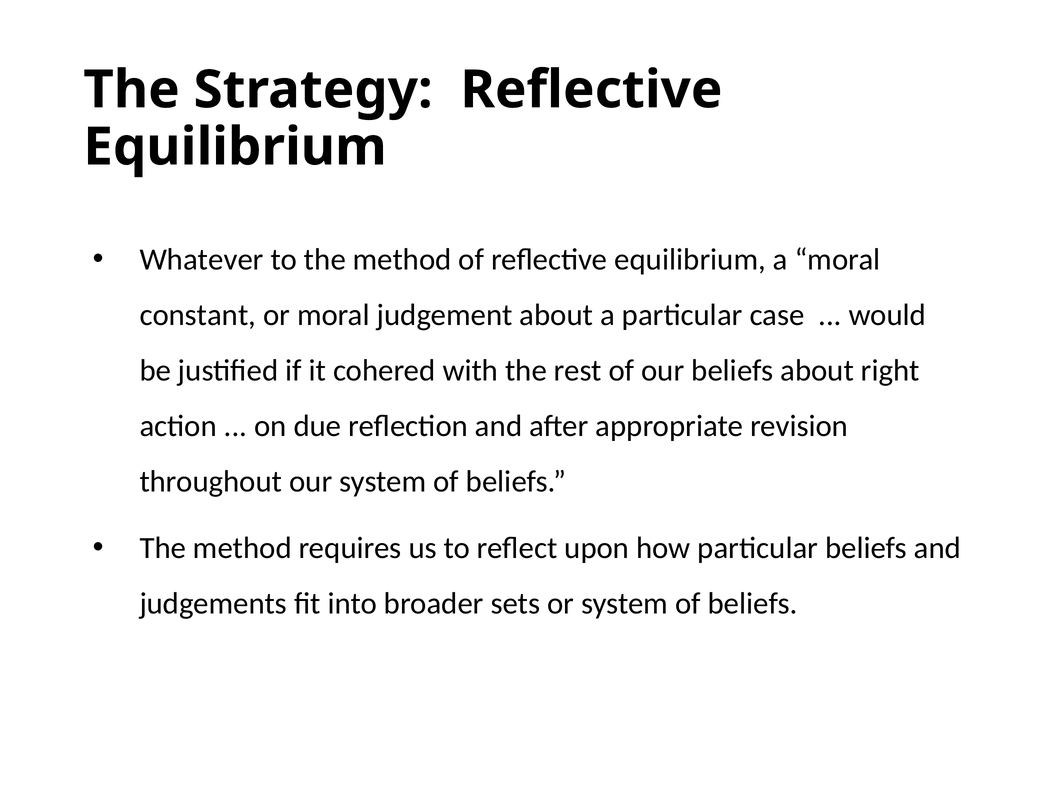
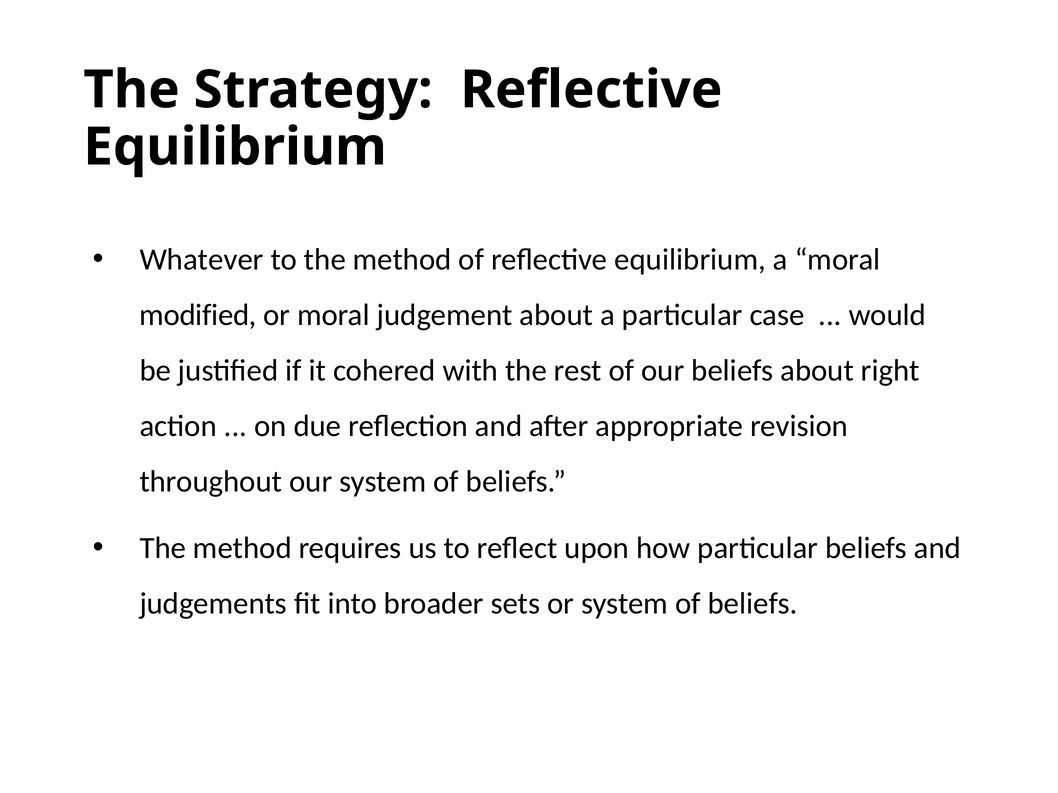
constant: constant -> modified (198, 315)
